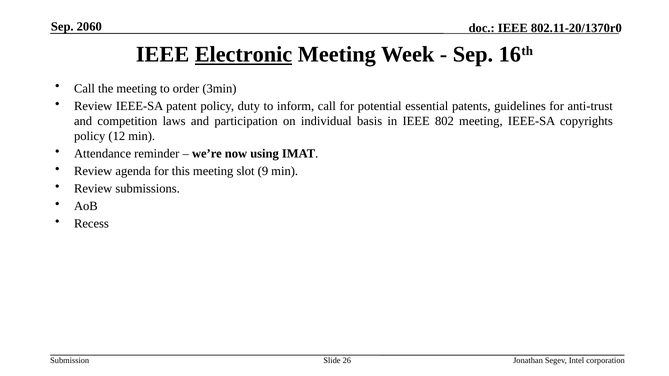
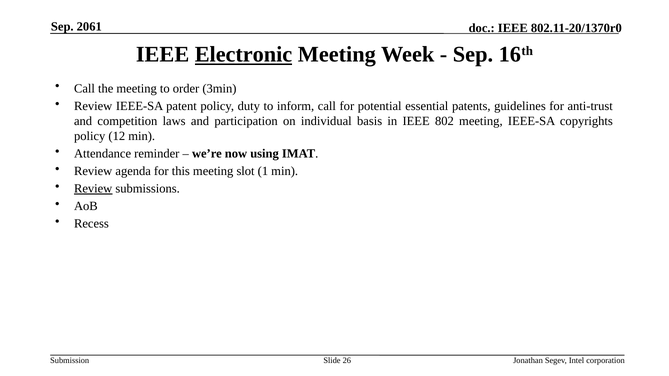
2060: 2060 -> 2061 (89, 27)
9: 9 -> 1 (263, 171)
Review underline: none -> present (93, 189)
